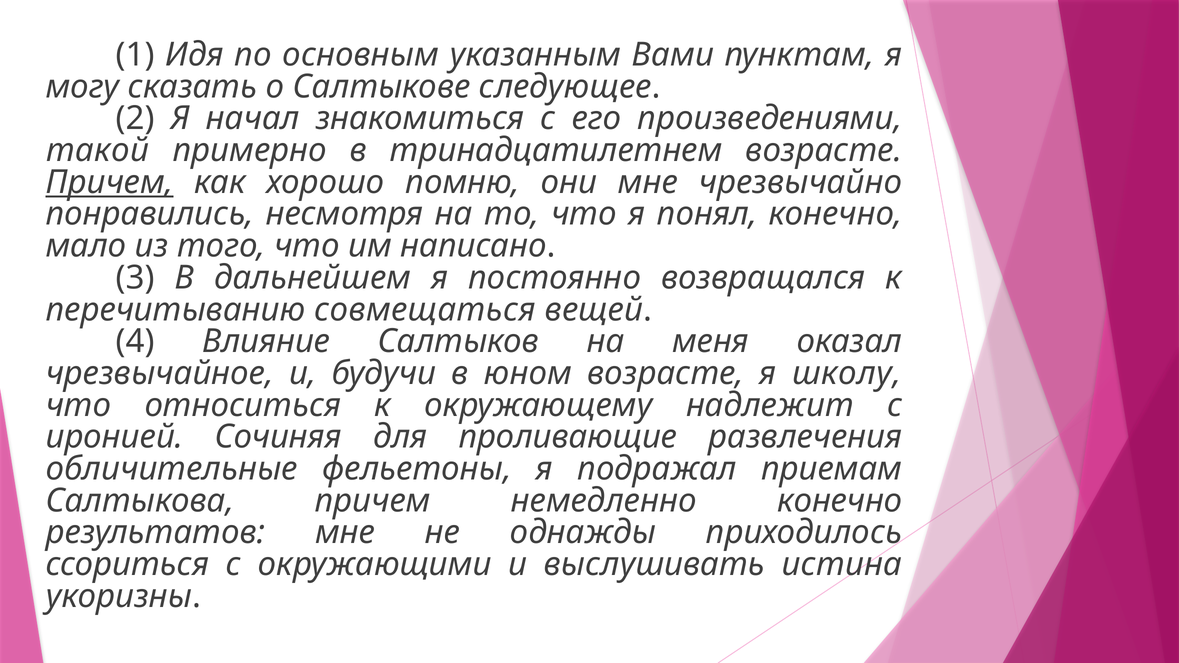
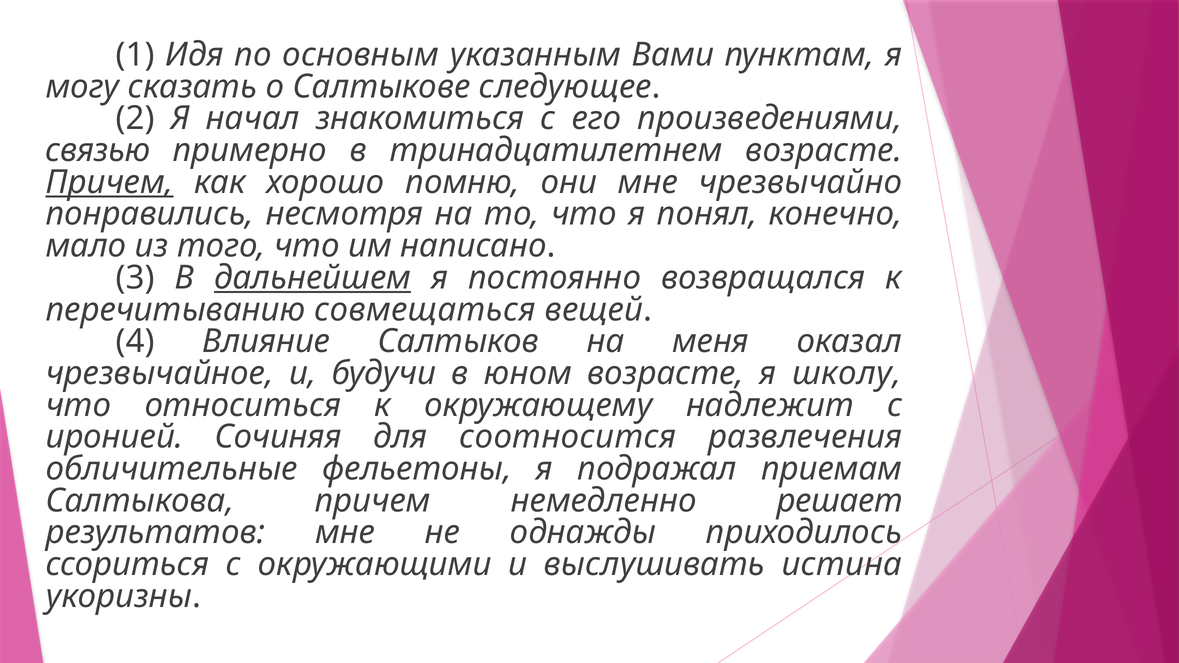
такой: такой -> связью (98, 150)
дальнейшем underline: none -> present (313, 278)
проливающие: проливающие -> соотносится (568, 437)
немедленно конечно: конечно -> решает (840, 501)
